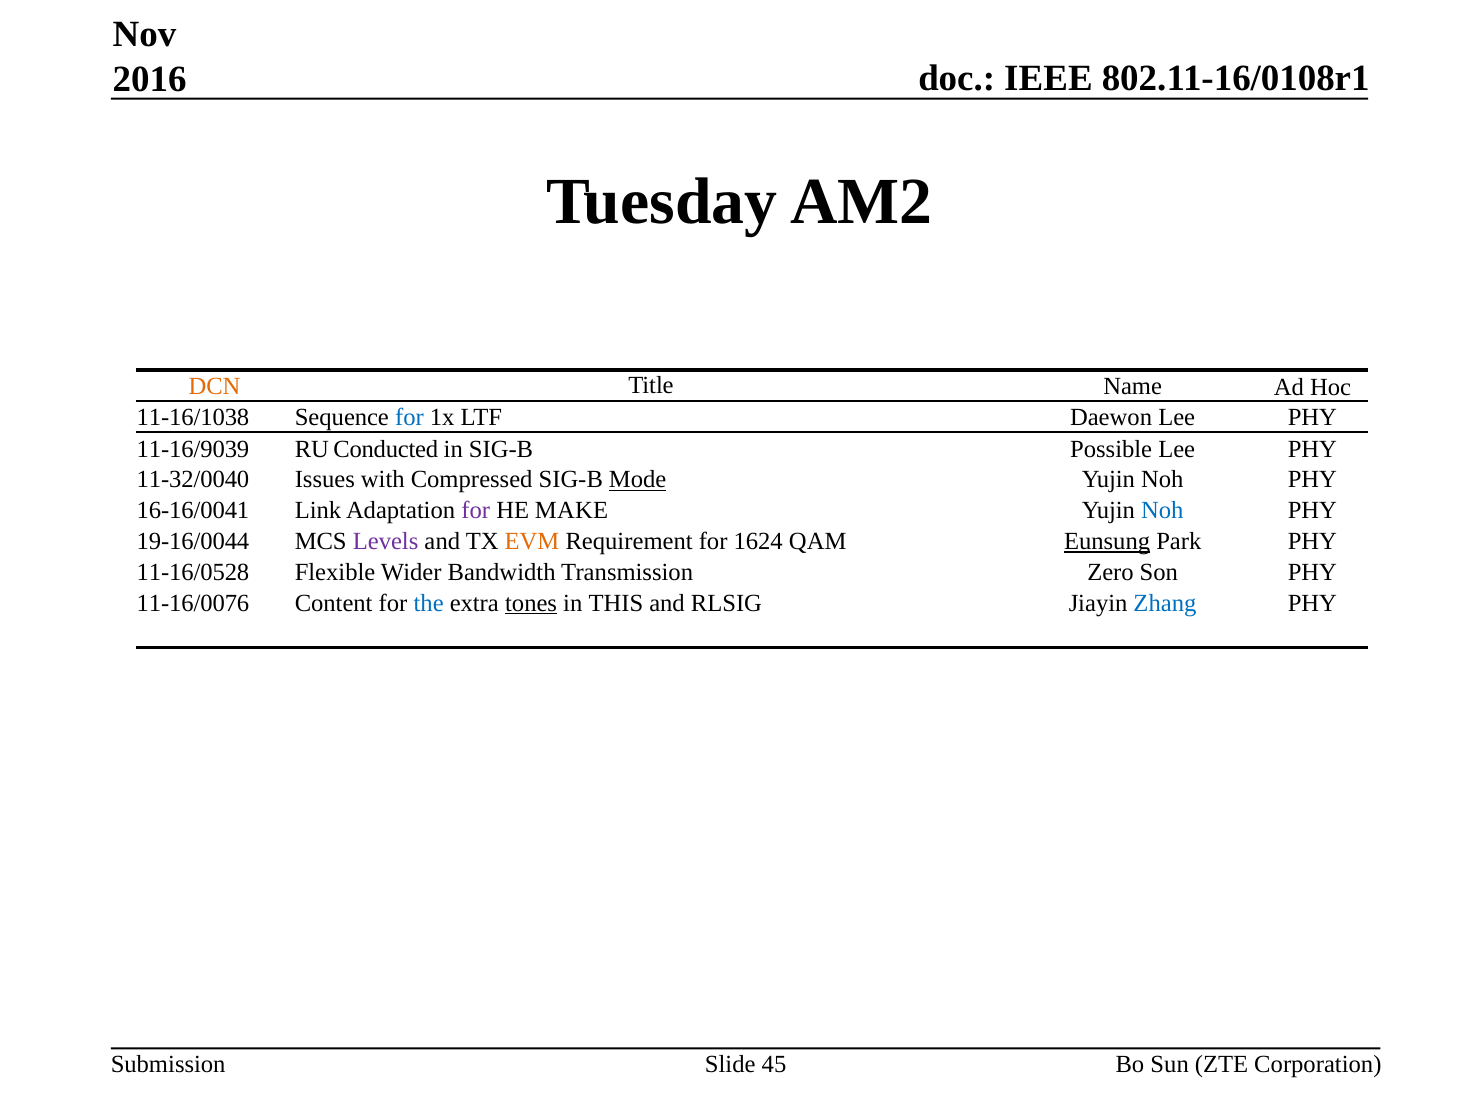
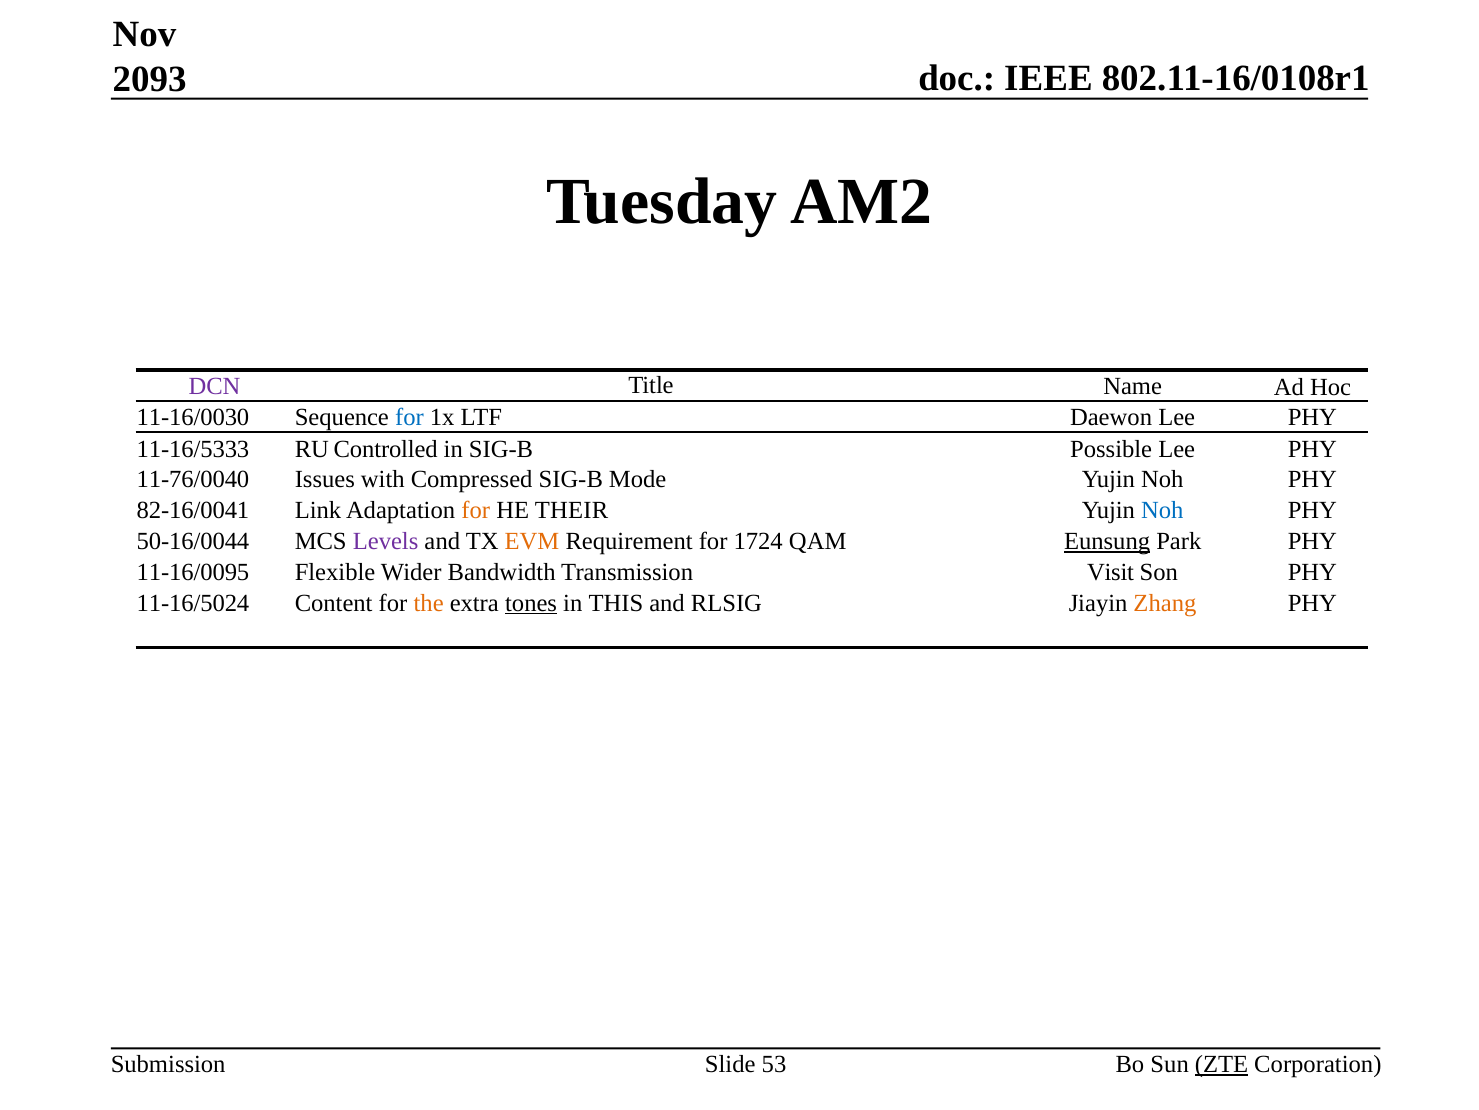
2016: 2016 -> 2093 (150, 79)
DCN colour: orange -> purple (215, 386)
11-16/1038: 11-16/1038 -> 11-16/0030 (193, 417)
11-16/9039: 11-16/9039 -> 11-16/5333 (193, 449)
Conducted: Conducted -> Controlled (386, 449)
11-32/0040: 11-32/0040 -> 11-76/0040 (193, 479)
Mode underline: present -> none (638, 479)
16-16/0041: 16-16/0041 -> 82-16/0041 (193, 510)
for colour: purple -> orange (476, 510)
MAKE: MAKE -> THEIR (572, 510)
19-16/0044: 19-16/0044 -> 50-16/0044 (193, 541)
1624: 1624 -> 1724 (758, 541)
11-16/0528: 11-16/0528 -> 11-16/0095 (193, 572)
Zero: Zero -> Visit (1111, 572)
11-16/0076: 11-16/0076 -> 11-16/5024 (193, 603)
the colour: blue -> orange (429, 603)
Zhang colour: blue -> orange (1165, 603)
45: 45 -> 53 (774, 1064)
ZTE underline: none -> present (1222, 1064)
